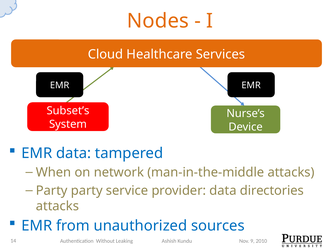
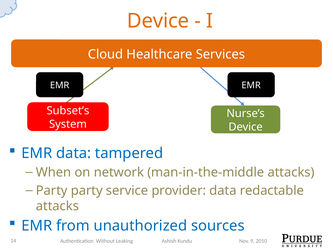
Nodes: Nodes -> Device (158, 21)
directories: directories -> redactable (272, 190)
